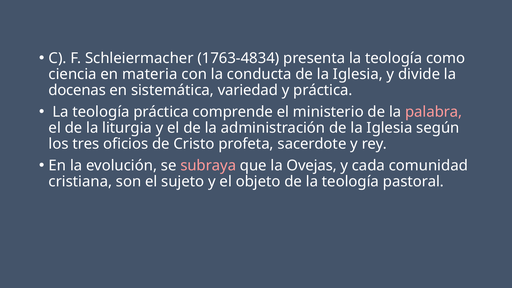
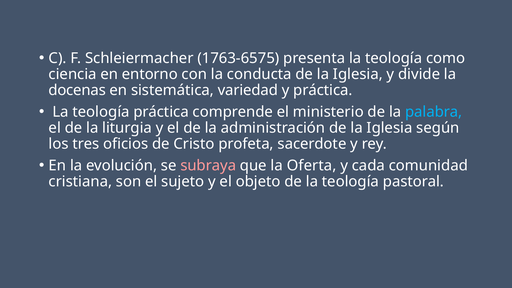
1763-4834: 1763-4834 -> 1763-6575 (238, 58)
materia: materia -> entorno (150, 74)
palabra colour: pink -> light blue (434, 112)
Ovejas: Ovejas -> Oferta (312, 165)
